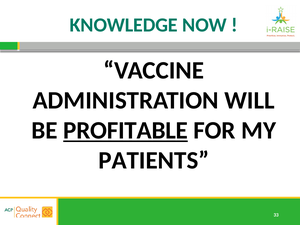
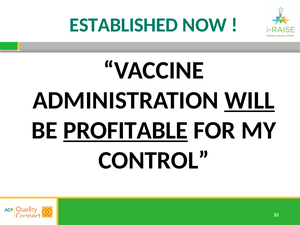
KNOWLEDGE: KNOWLEDGE -> ESTABLISHED (124, 25)
WILL underline: none -> present (250, 100)
PATIENTS: PATIENTS -> CONTROL (154, 160)
